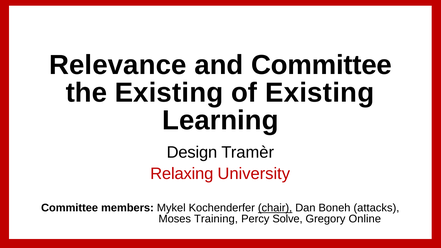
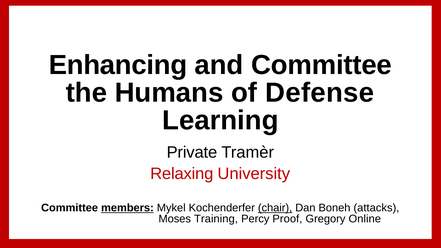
Relevance: Relevance -> Enhancing (118, 65)
the Existing: Existing -> Humans (169, 93)
of Existing: Existing -> Defense (320, 93)
Design: Design -> Private (192, 152)
members underline: none -> present (127, 208)
Solve: Solve -> Proof (287, 219)
